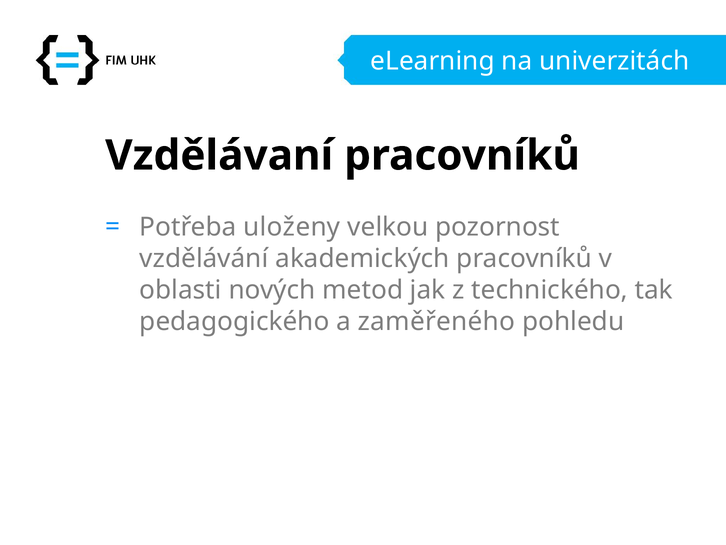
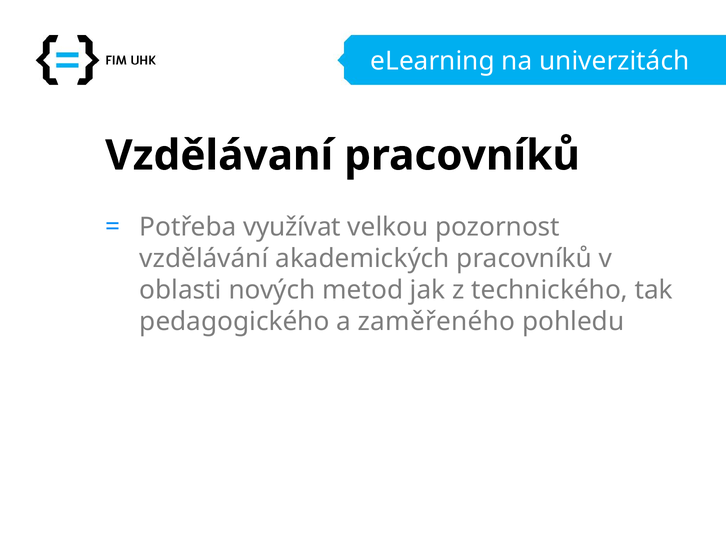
uloženy: uloženy -> využívat (292, 227)
